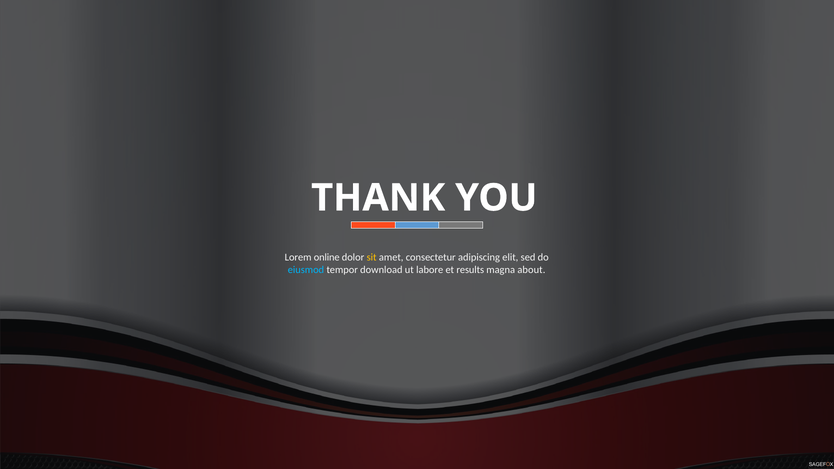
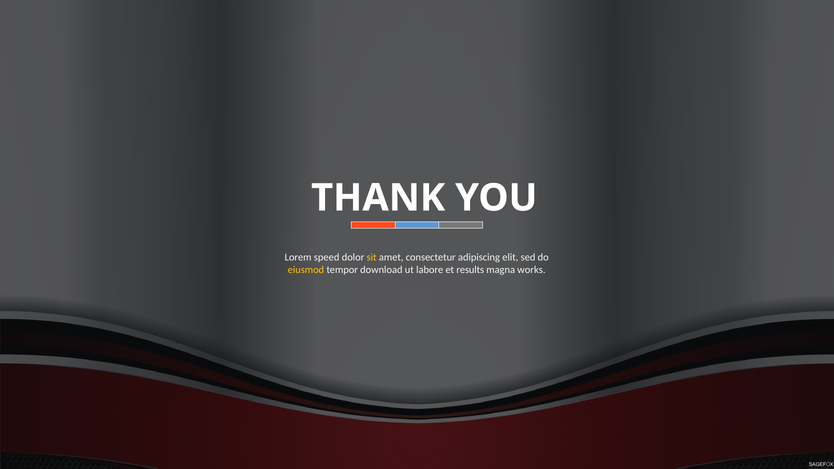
online: online -> speed (327, 257)
eiusmod colour: light blue -> yellow (306, 270)
about: about -> works (531, 270)
